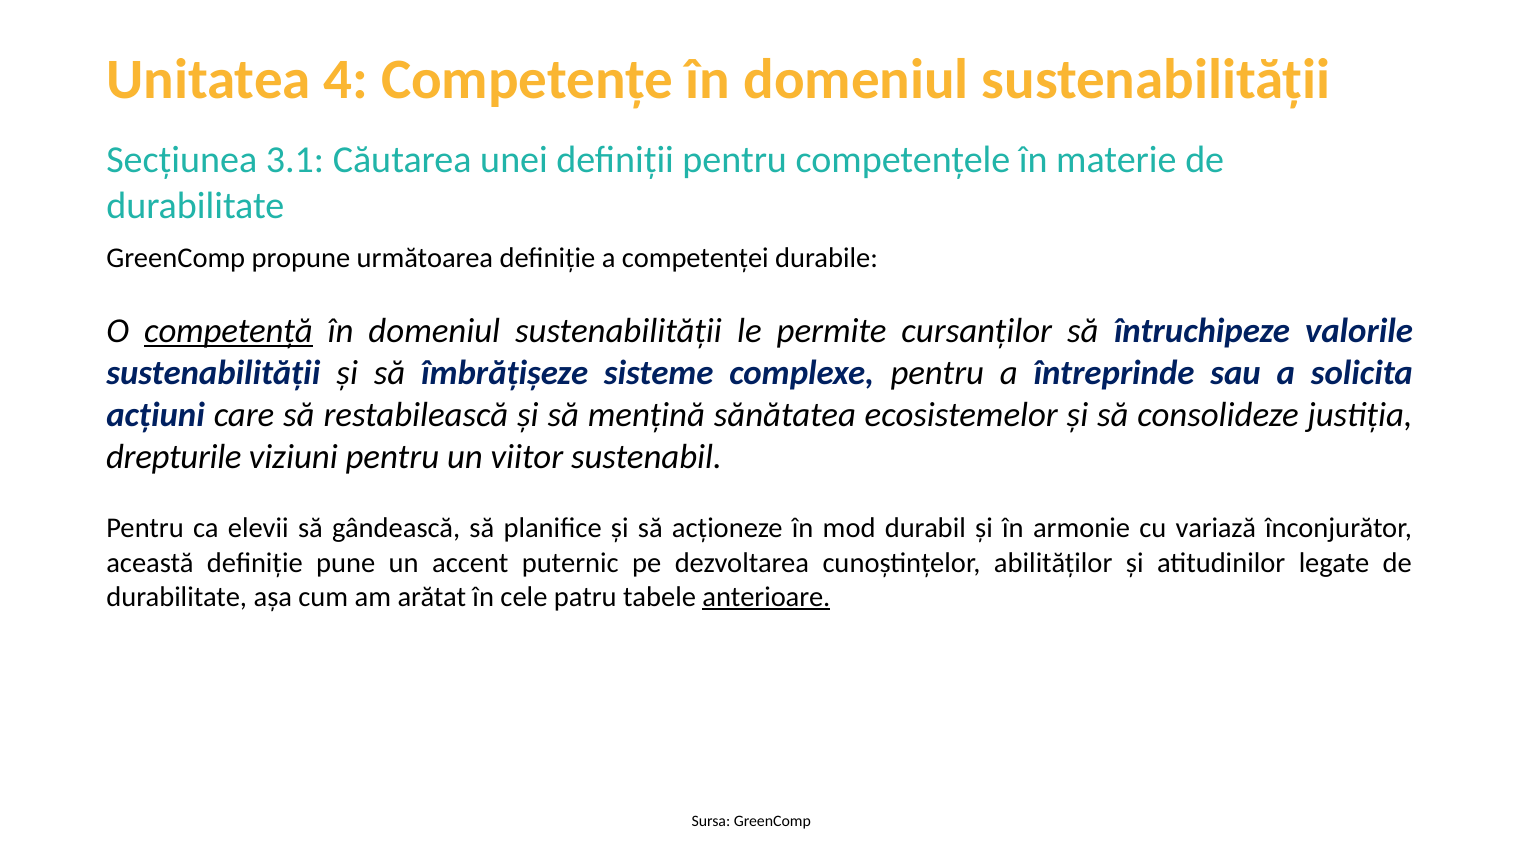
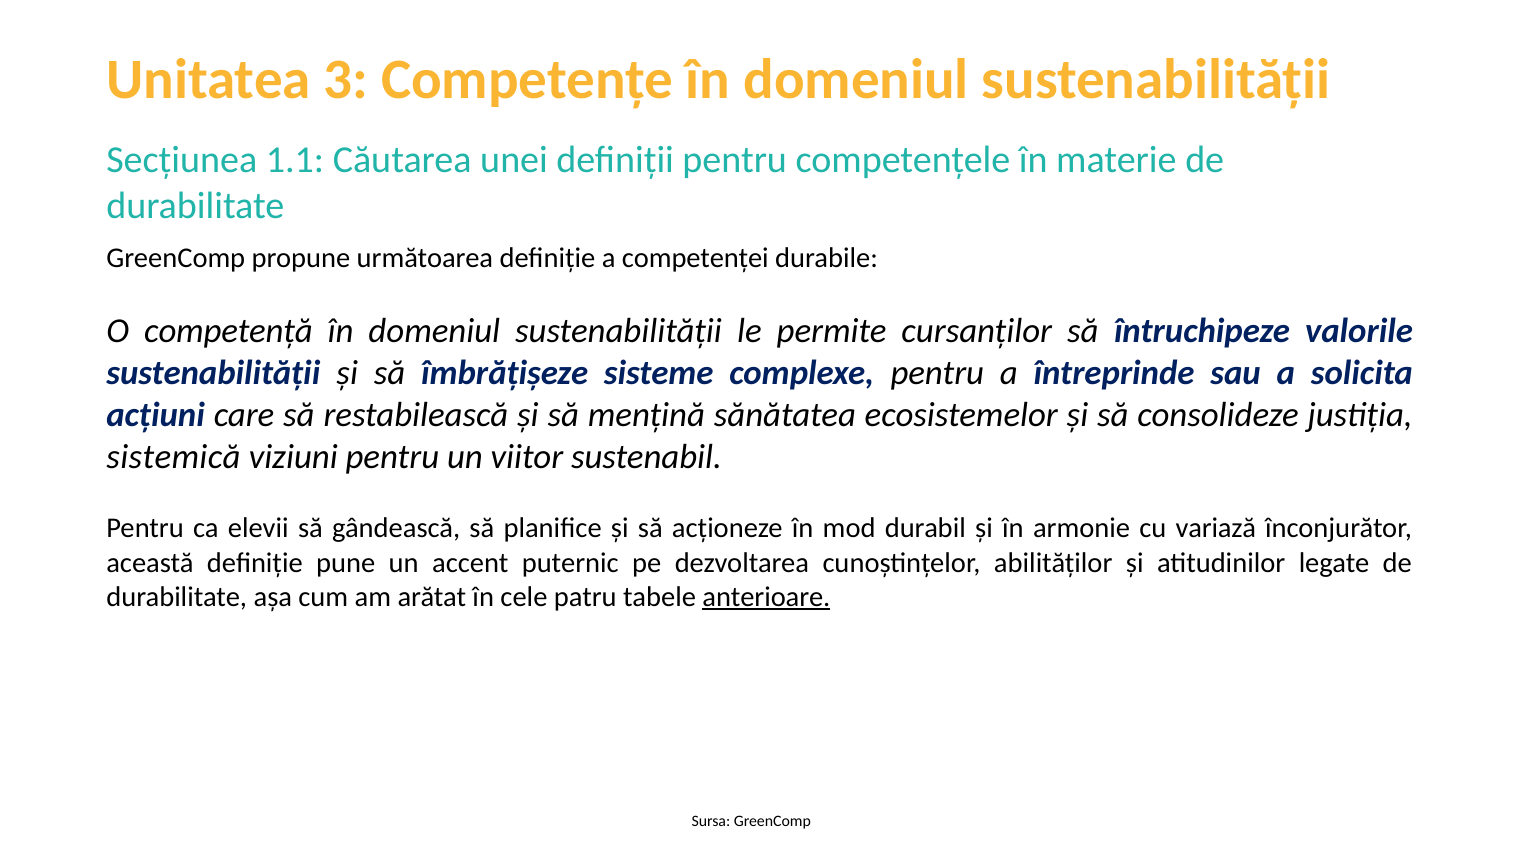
4: 4 -> 3 (346, 80)
3.1: 3.1 -> 1.1 (295, 160)
competență underline: present -> none (228, 331)
drepturile: drepturile -> sistemică (174, 457)
